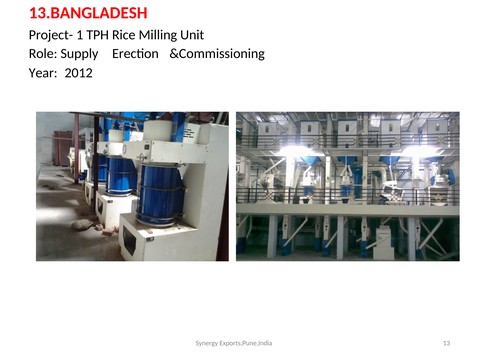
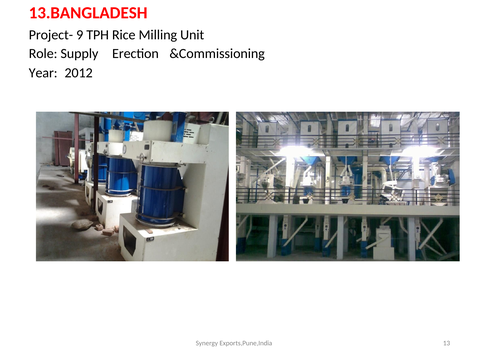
1: 1 -> 9 (80, 35)
